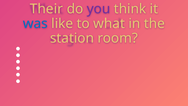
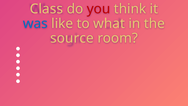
Their: Their -> Class (46, 9)
you colour: purple -> red (99, 9)
station: station -> source (72, 38)
